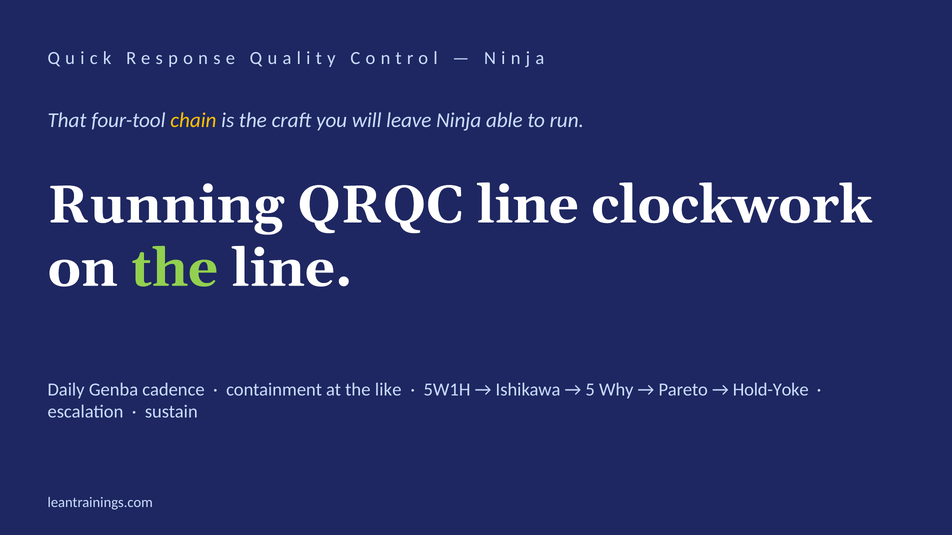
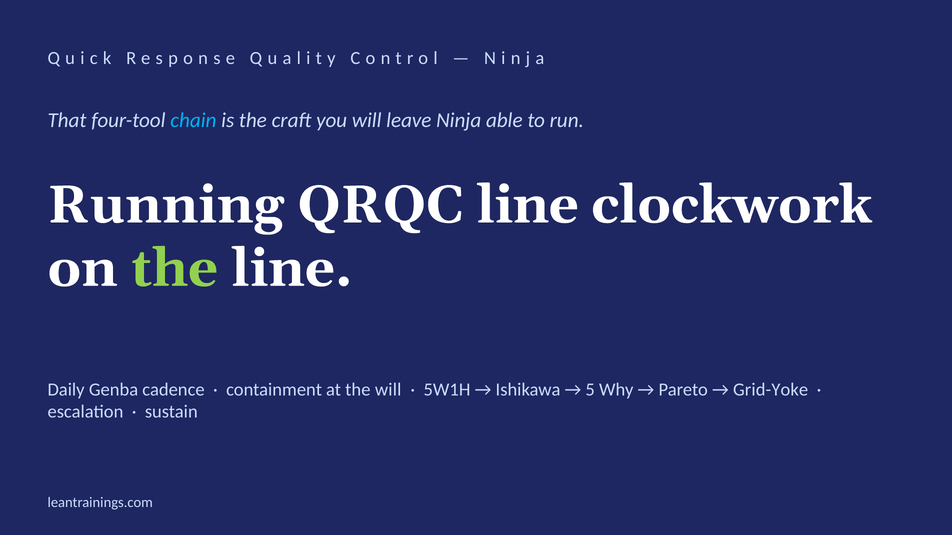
chain colour: yellow -> light blue (193, 120)
the like: like -> will (388, 390)
Hold-Yoke: Hold-Yoke -> Grid-Yoke (771, 390)
